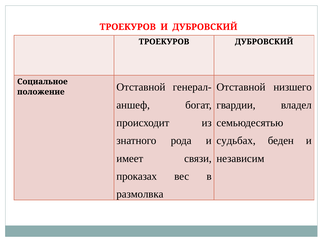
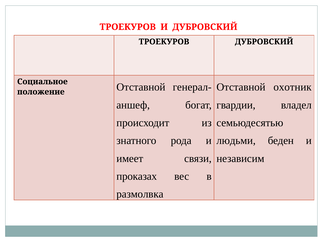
низшего: низшего -> охотник (293, 87)
судьбах: судьбах -> людьми (236, 141)
